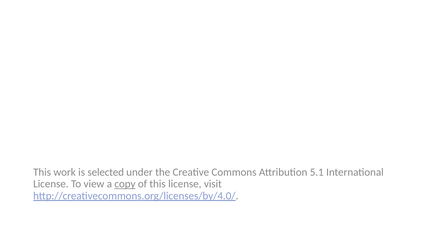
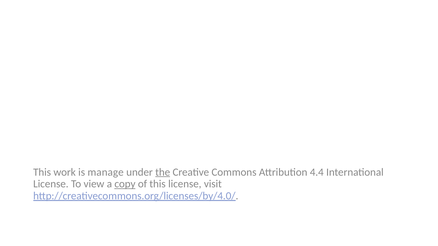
selected: selected -> manage (106, 172)
the underline: none -> present (163, 172)
5.1: 5.1 -> 4.4 (317, 172)
